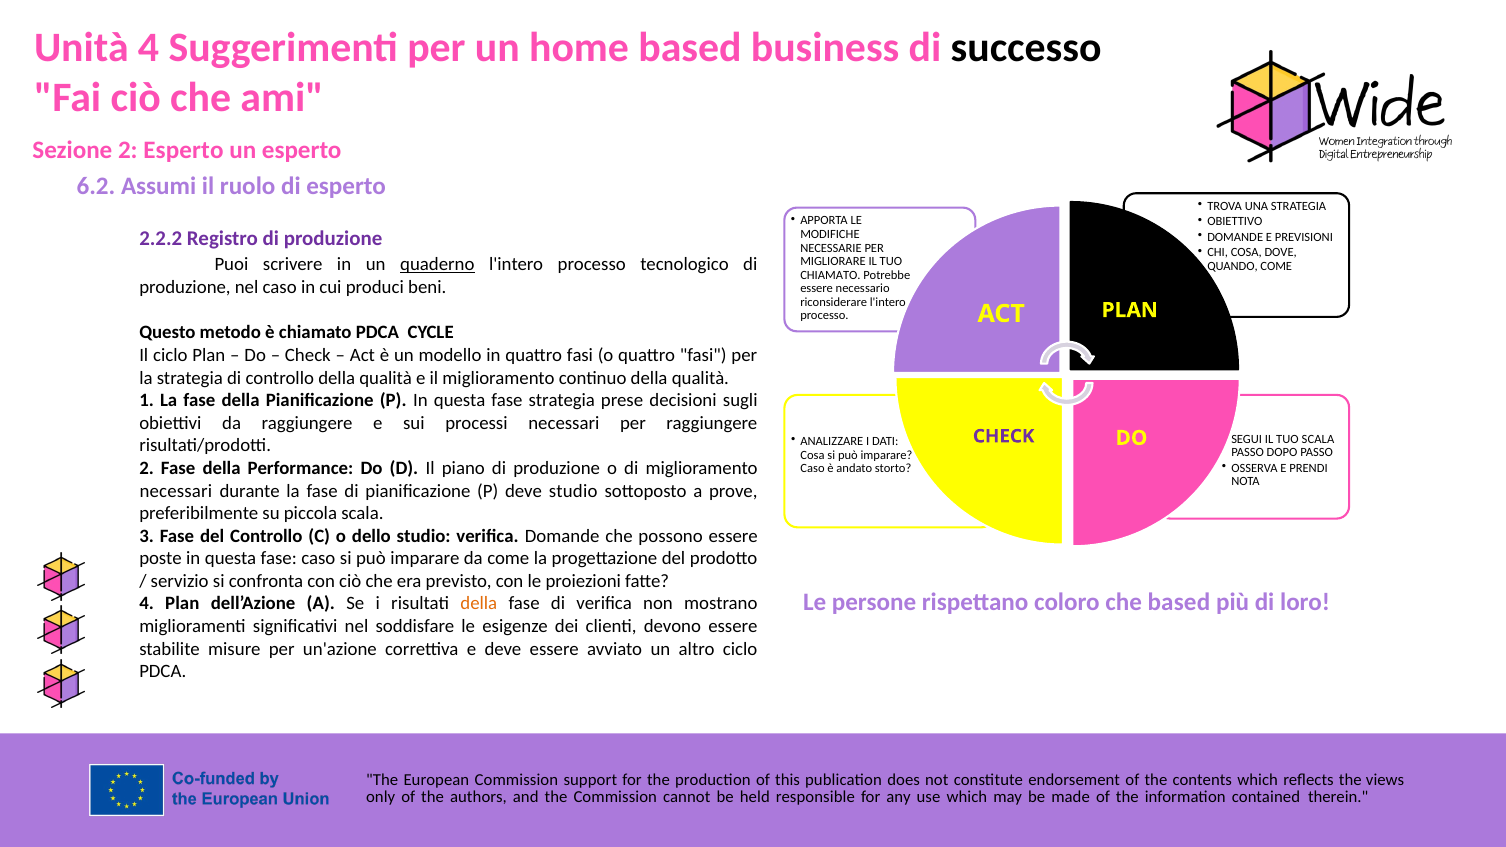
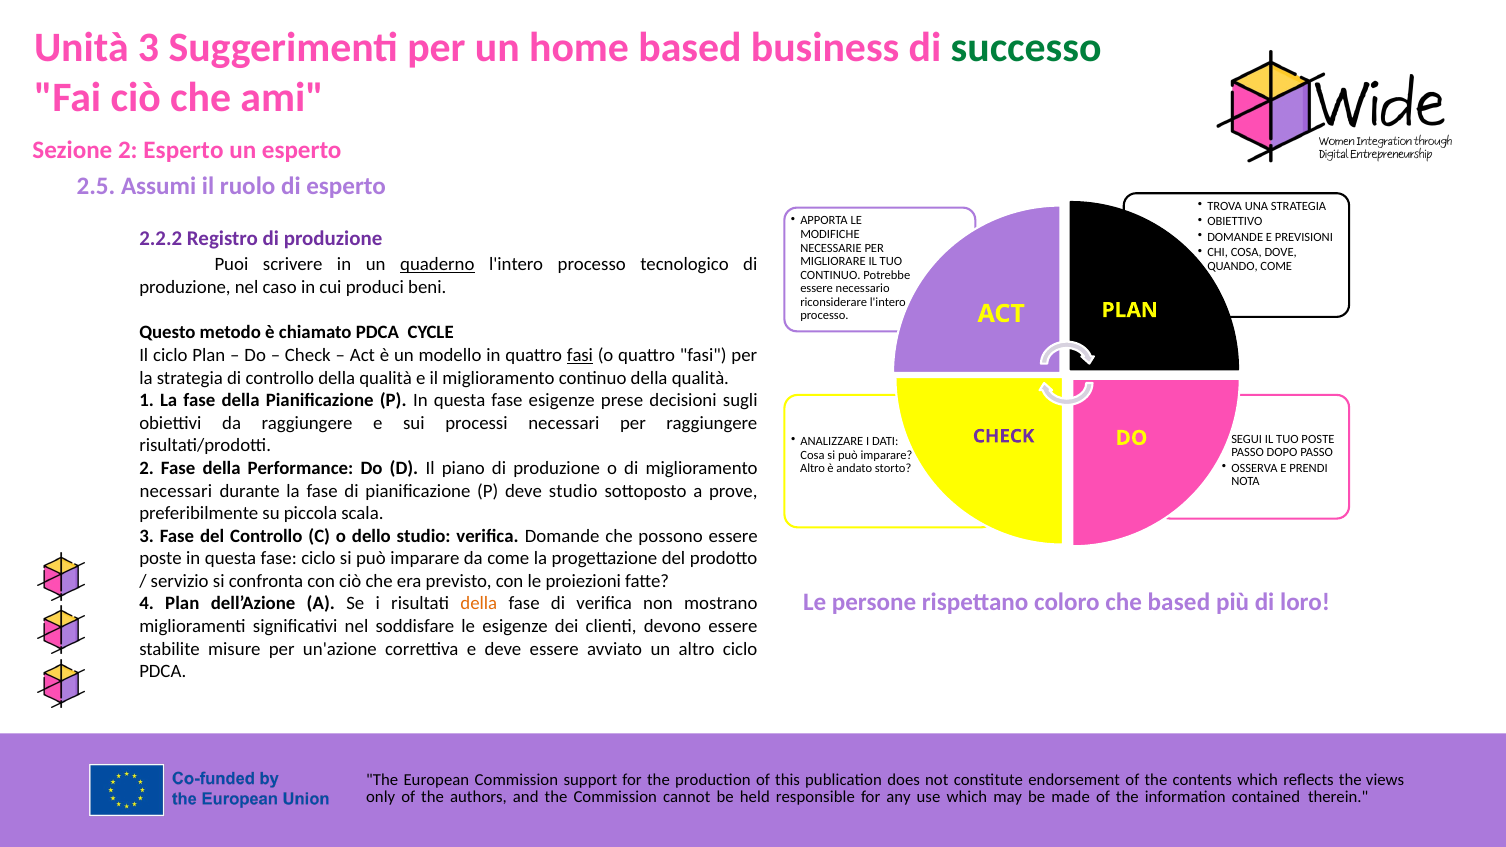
Unità 4: 4 -> 3 (149, 47)
successo colour: black -> green (1026, 47)
6.2: 6.2 -> 2.5 (96, 186)
CHIAMATO: CHIAMATO -> CONTINUO (830, 275)
fasi underline: none -> present (580, 355)
fase strategia: strategia -> esigenze (562, 401)
SCALA: SCALA -> POSTE (1318, 439)
Caso: Caso -> Altro (813, 469)
fase caso: caso -> ciclo (318, 559)
